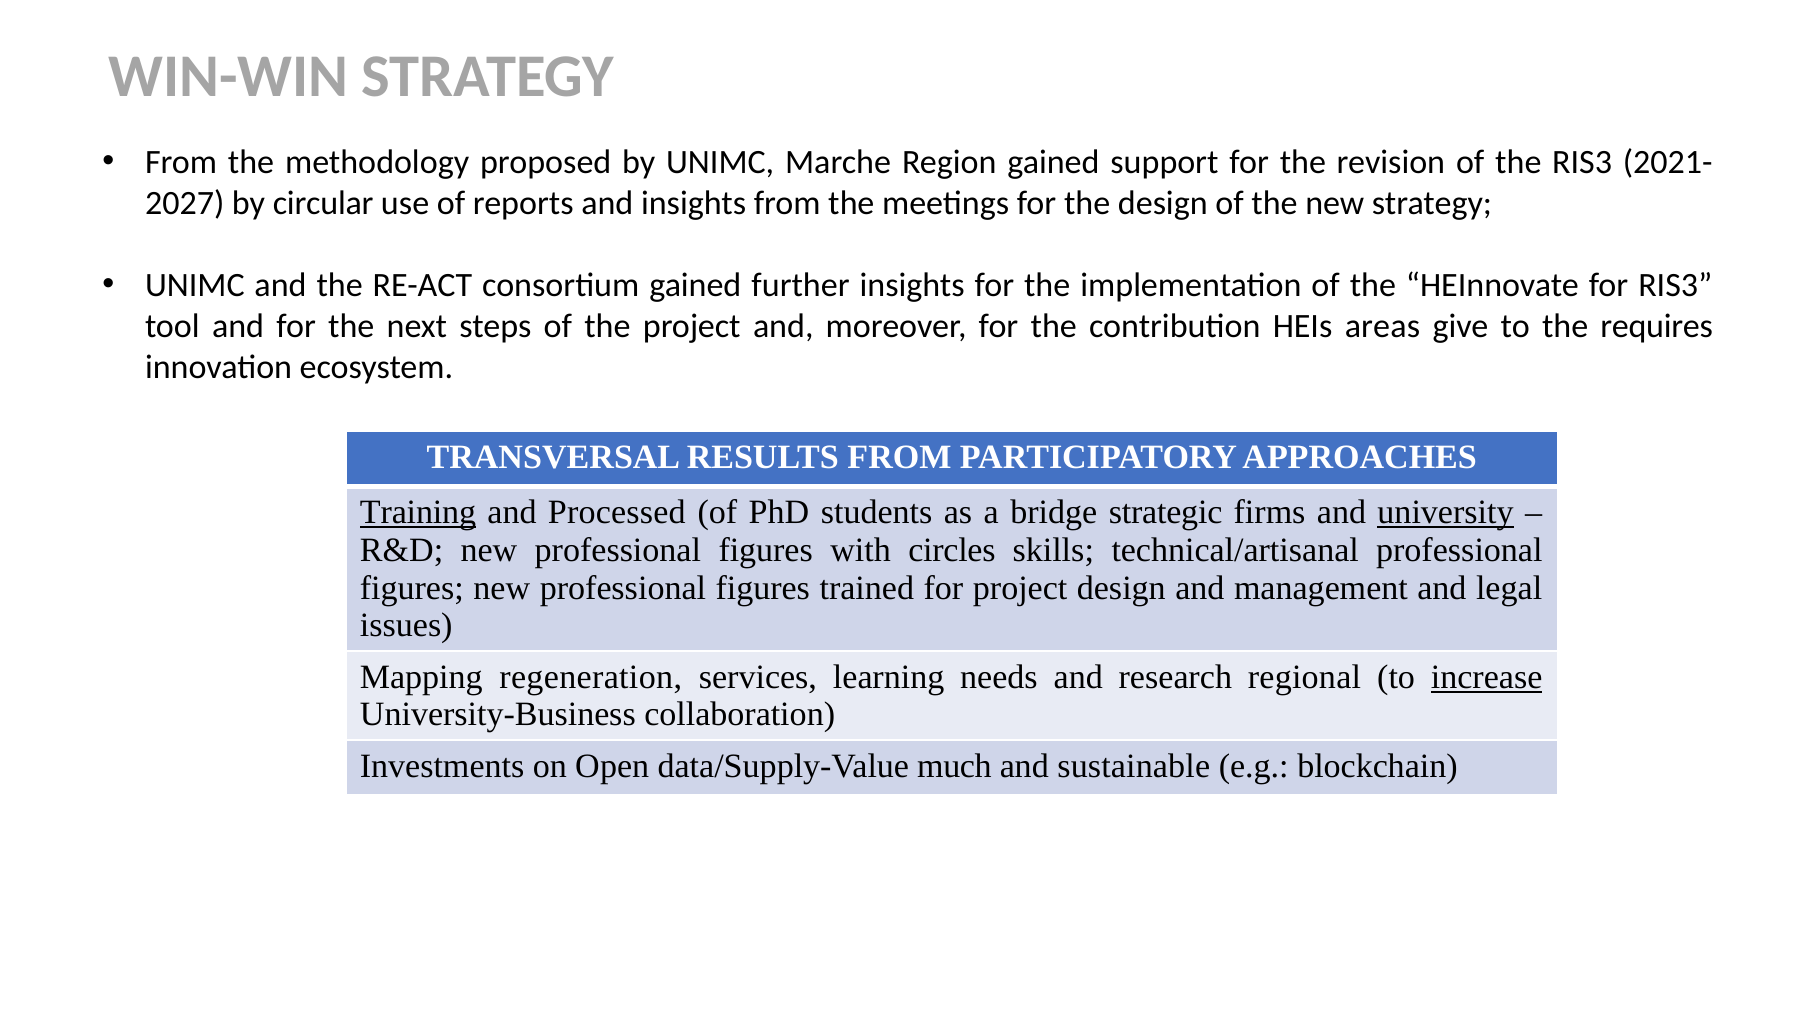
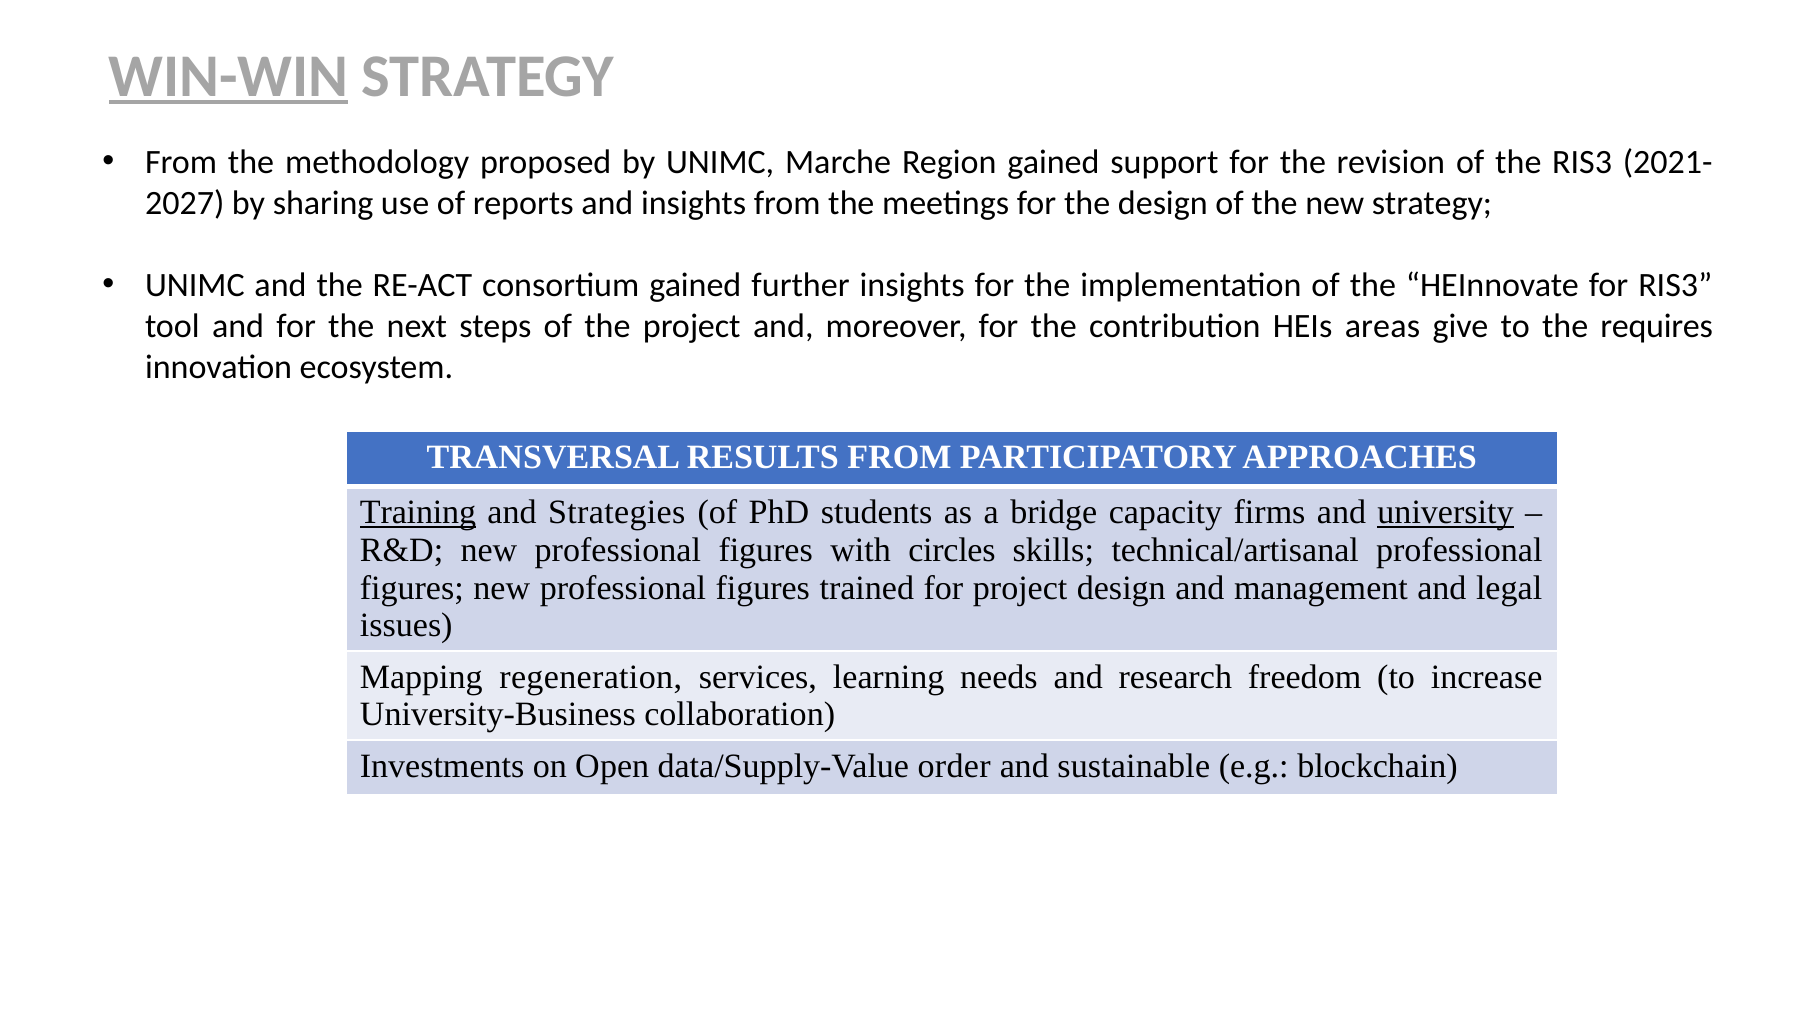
WIN-WIN underline: none -> present (228, 76)
circular: circular -> sharing (323, 203)
Processed: Processed -> Strategies (617, 512)
strategic: strategic -> capacity (1165, 512)
regional: regional -> freedom (1305, 677)
increase underline: present -> none (1487, 677)
much: much -> order (954, 766)
